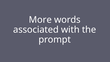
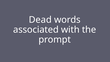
More: More -> Dead (40, 20)
